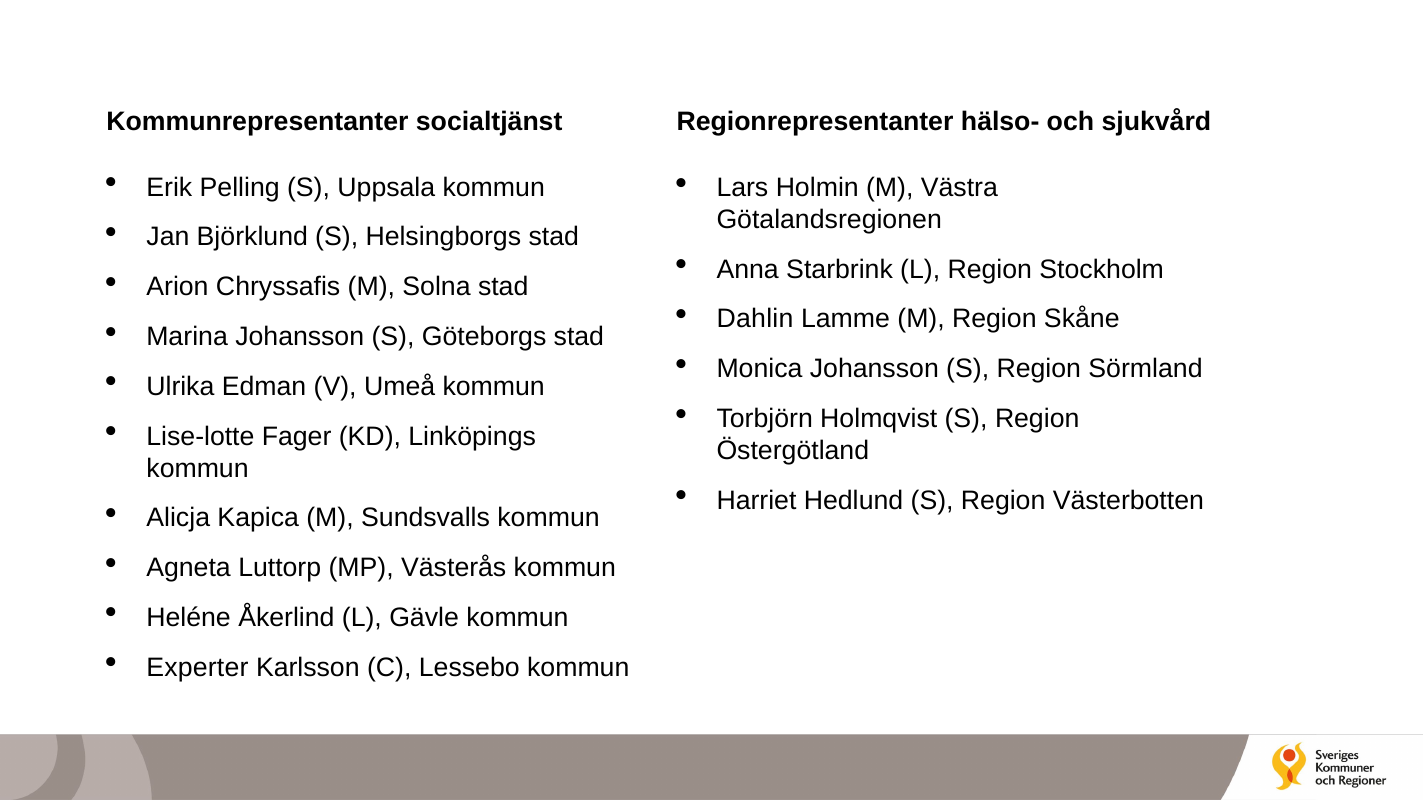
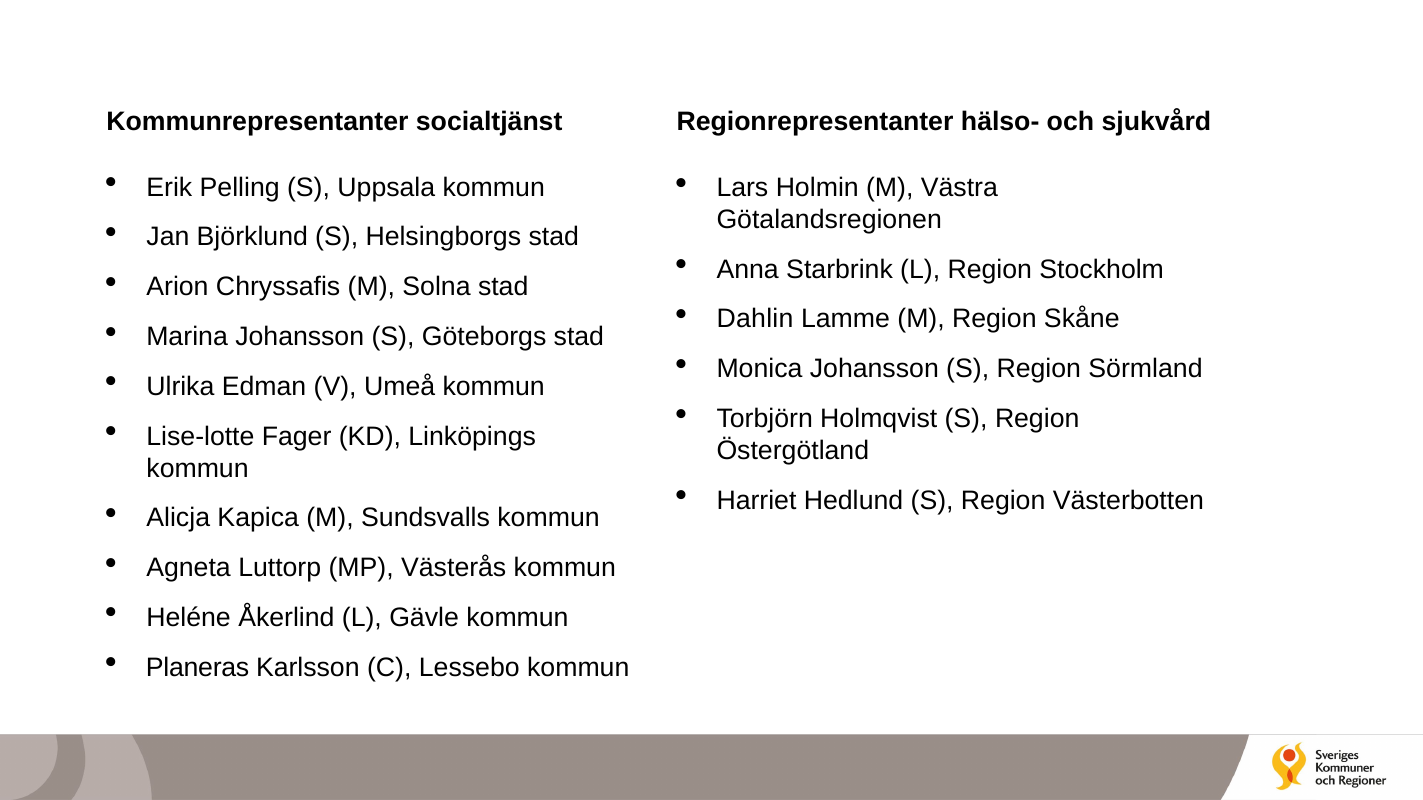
Experter: Experter -> Planeras (198, 668)
